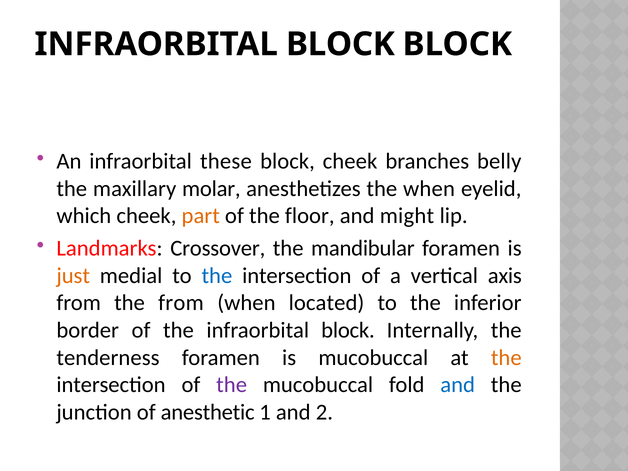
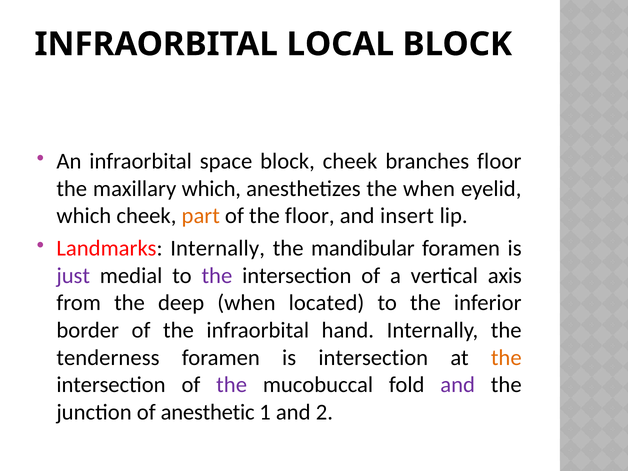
BLOCK: BLOCK -> LOCAL (340, 44)
these: these -> space (226, 161)
branches belly: belly -> floor (499, 161)
maxillary molar: molar -> which (211, 189)
might: might -> insert (407, 216)
Landmarks Crossover: Crossover -> Internally (218, 248)
just colour: orange -> purple (73, 276)
the colour: blue -> purple (217, 276)
the from: from -> deep (181, 303)
the infraorbital block: block -> hand (348, 330)
is mucobuccal: mucobuccal -> intersection (373, 358)
and colour: blue -> purple (458, 385)
